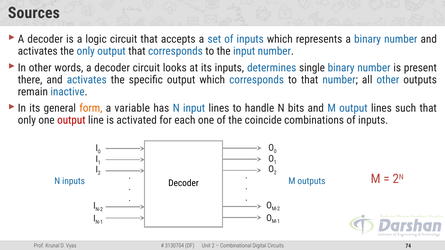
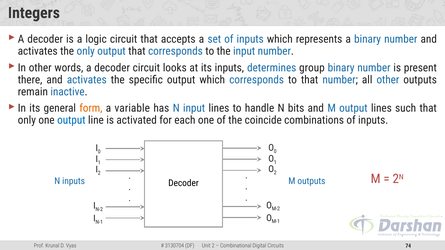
Sources: Sources -> Integers (34, 13)
single: single -> group (312, 68)
output colour: red -> blue (71, 120)
